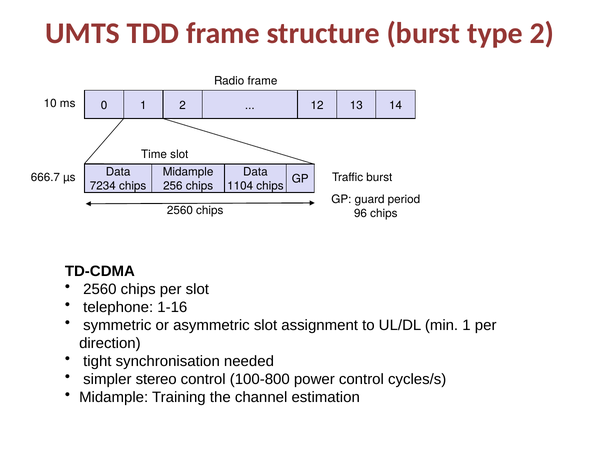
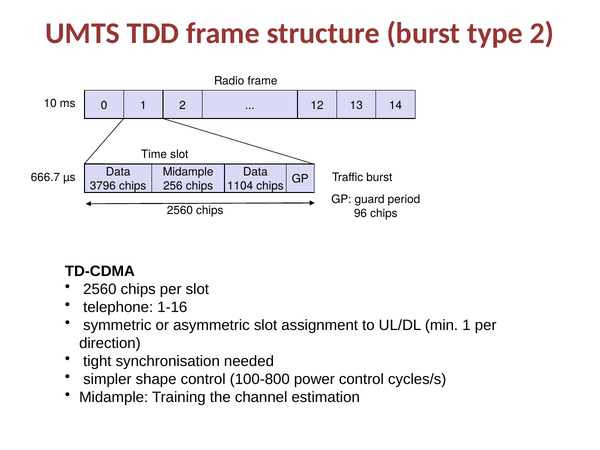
7234: 7234 -> 3796 (103, 186)
stereo: stereo -> shape (156, 379)
